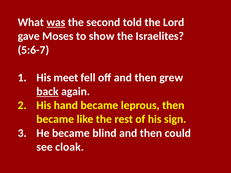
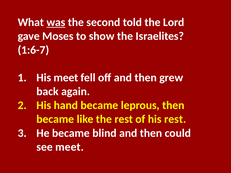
5:6-7: 5:6-7 -> 1:6-7 (33, 50)
back underline: present -> none (48, 92)
his sign: sign -> rest (175, 119)
see cloak: cloak -> meet (70, 147)
